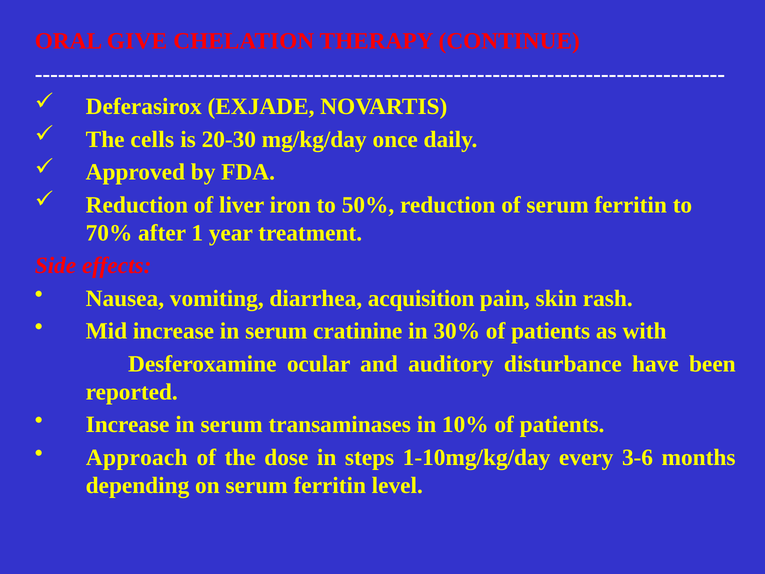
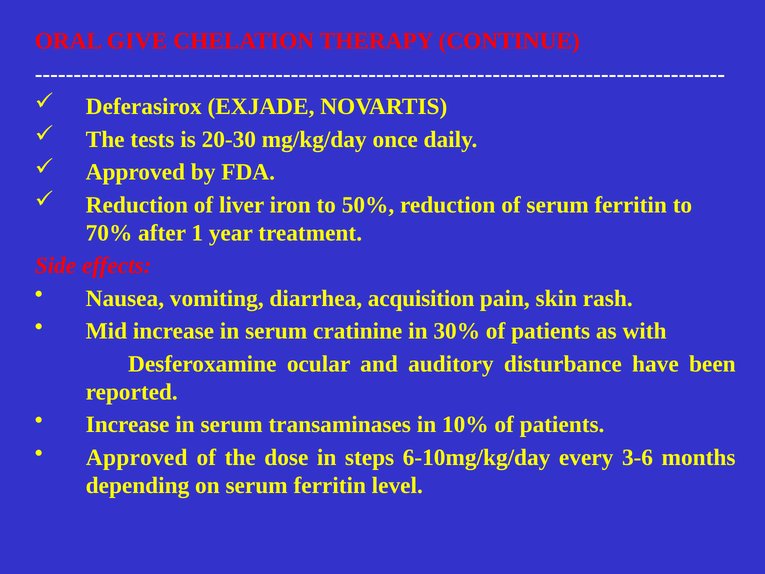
cells: cells -> tests (152, 139)
Approach: Approach -> Approved (137, 457)
1-10mg/kg/day: 1-10mg/kg/day -> 6-10mg/kg/day (477, 457)
